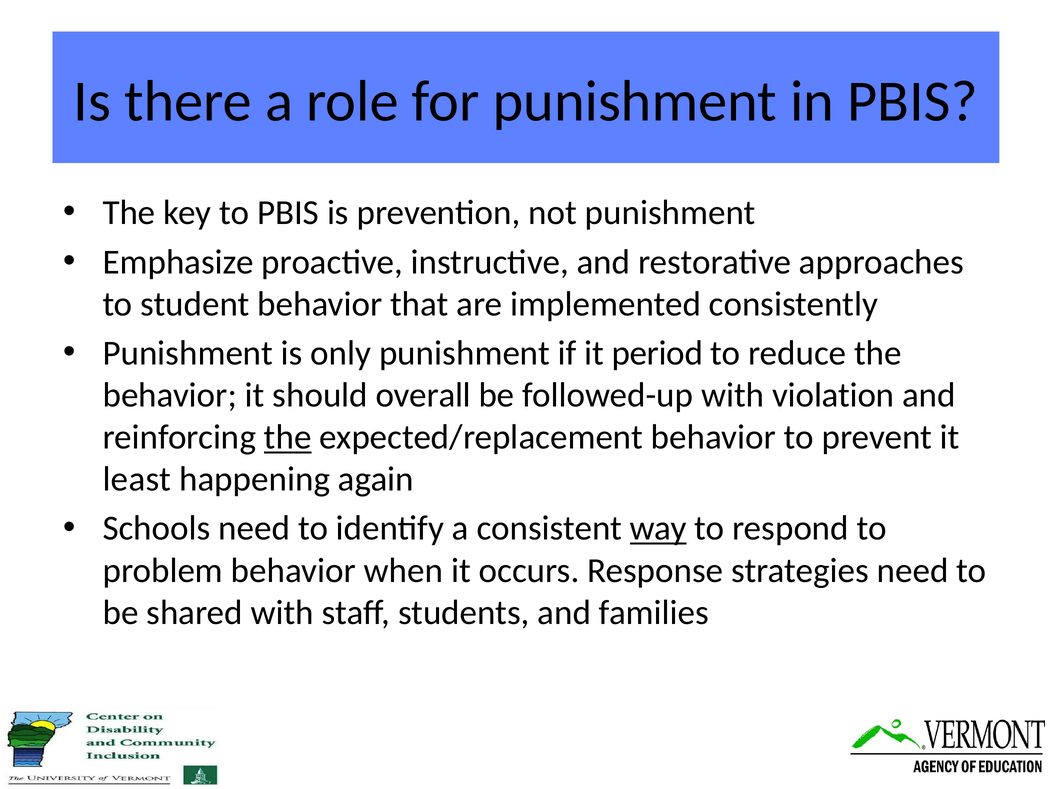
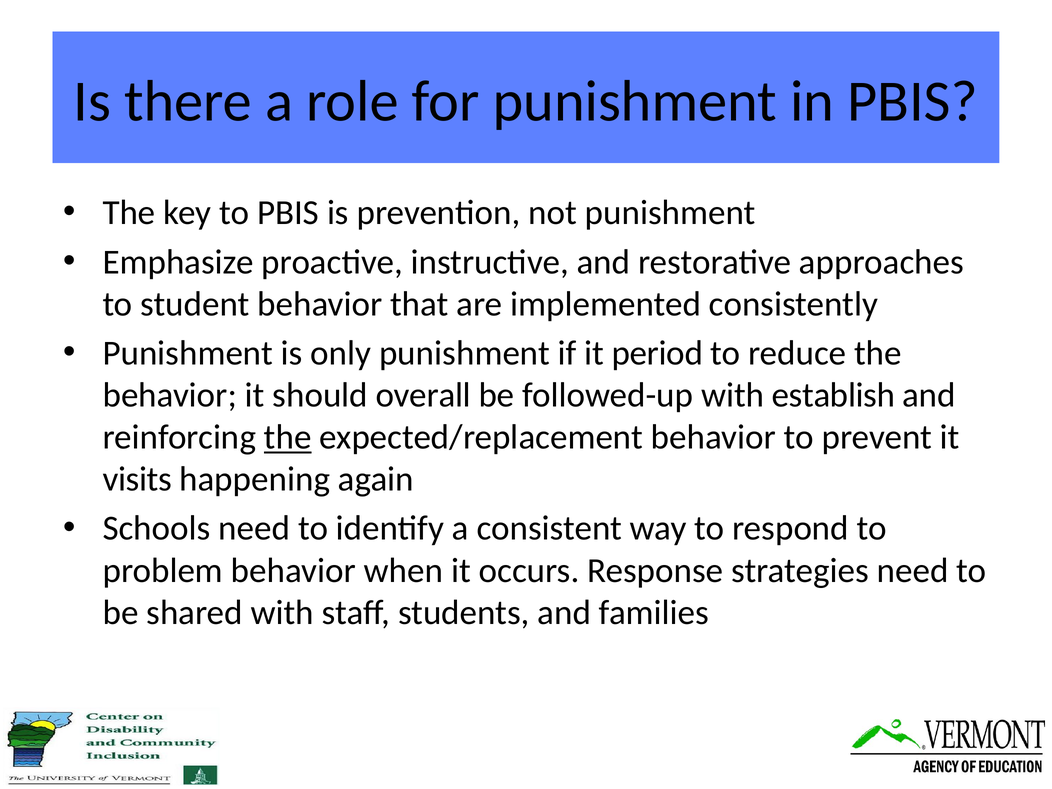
violation: violation -> establish (833, 395)
least: least -> visits (137, 479)
way underline: present -> none (658, 528)
